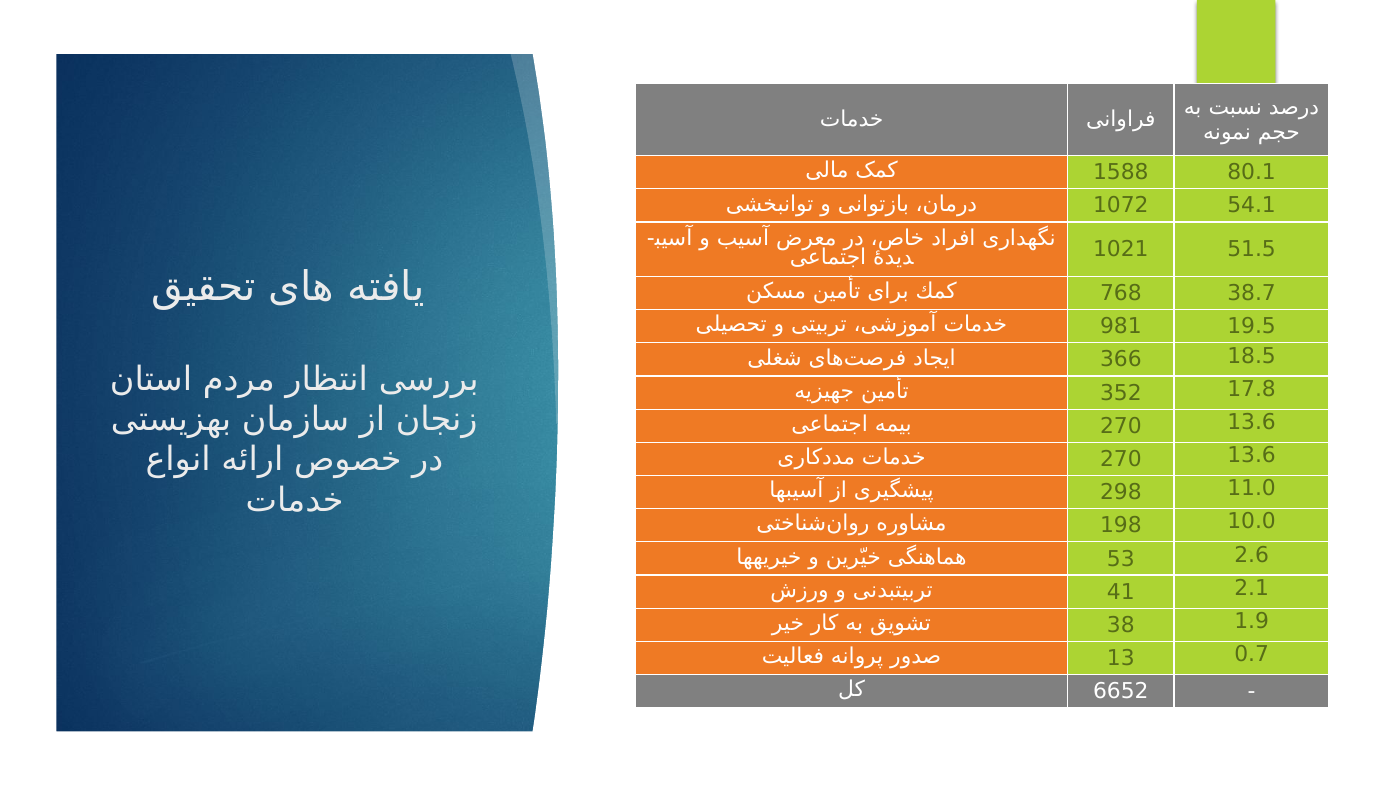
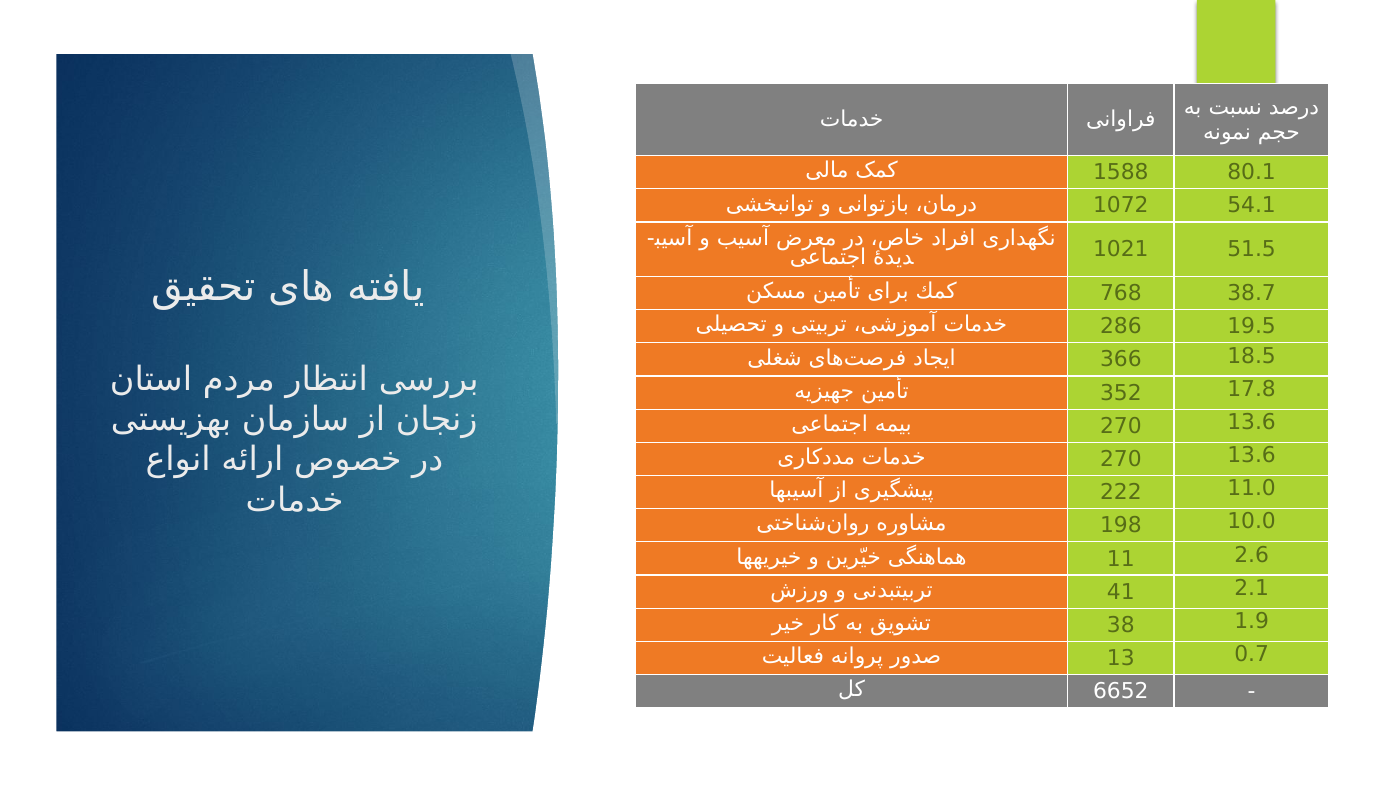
981: 981 -> 286 (1121, 327)
298: 298 -> 222 (1121, 493)
53: 53 -> 11 (1121, 559)
